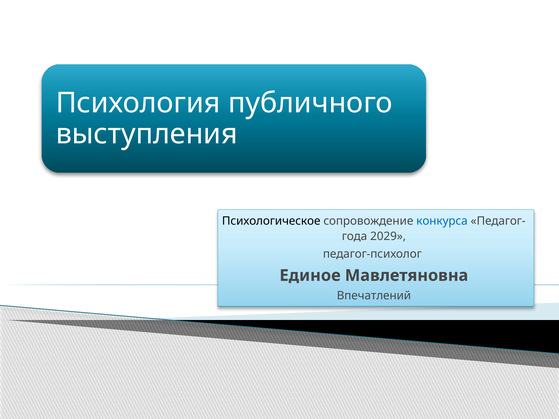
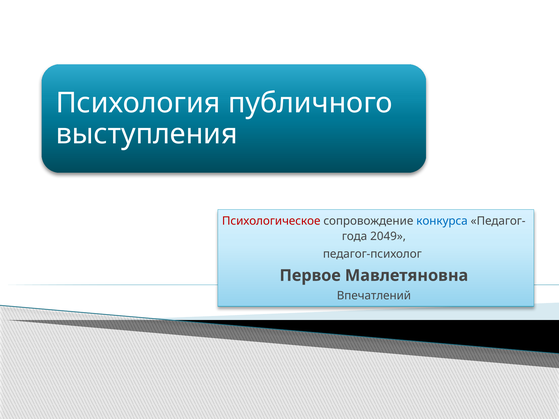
Психологическое colour: black -> red (271, 221)
2029: 2029 -> 2049 (388, 236)
Единое: Единое -> Первое (310, 276)
